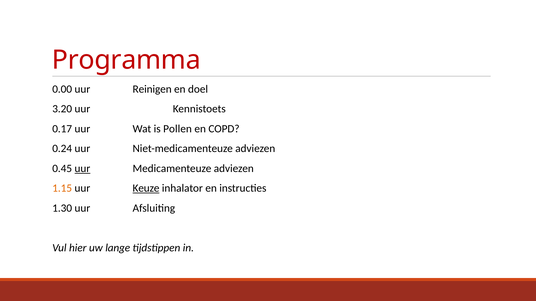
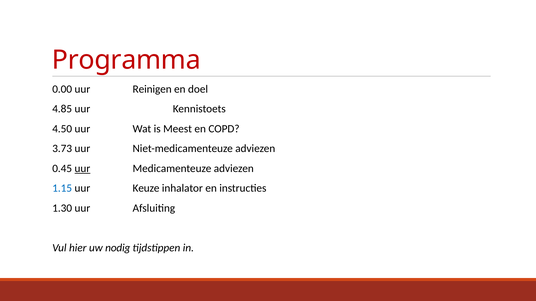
3.20: 3.20 -> 4.85 (62, 109)
0.17: 0.17 -> 4.50 (62, 129)
Pollen: Pollen -> Meest (178, 129)
0.24: 0.24 -> 3.73 (62, 149)
1.15 colour: orange -> blue (62, 189)
Keuze underline: present -> none (146, 189)
lange: lange -> nodig (118, 248)
